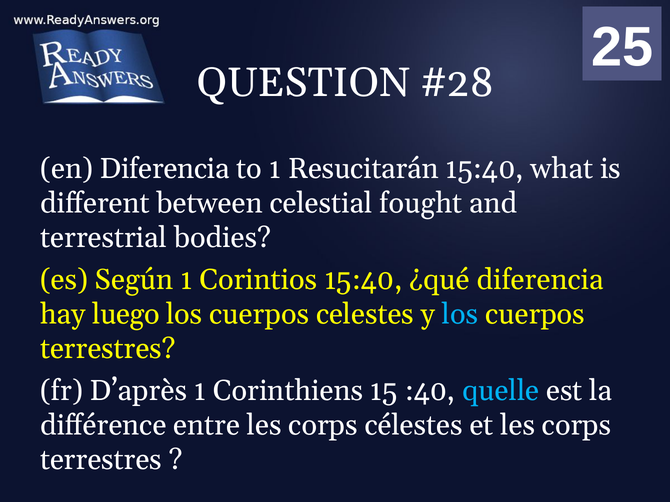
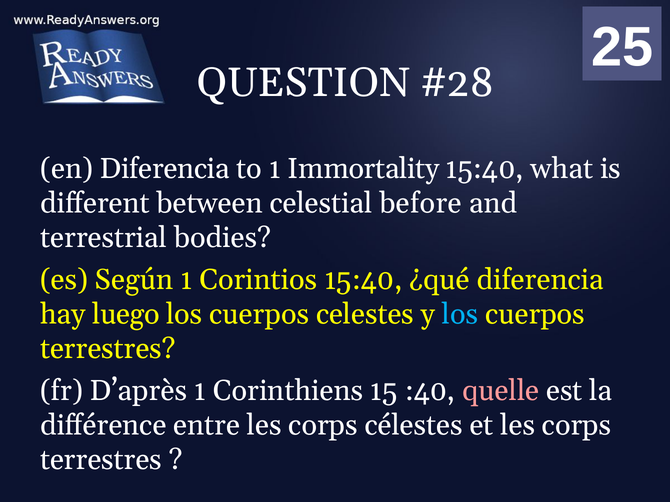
Resucitarán: Resucitarán -> Immortality (363, 169)
fought: fought -> before (421, 203)
quelle colour: light blue -> pink (501, 391)
